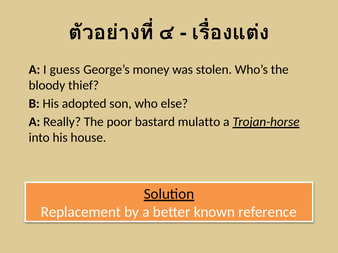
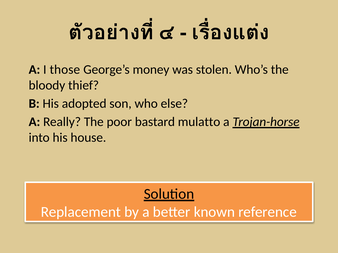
guess: guess -> those (65, 70)
